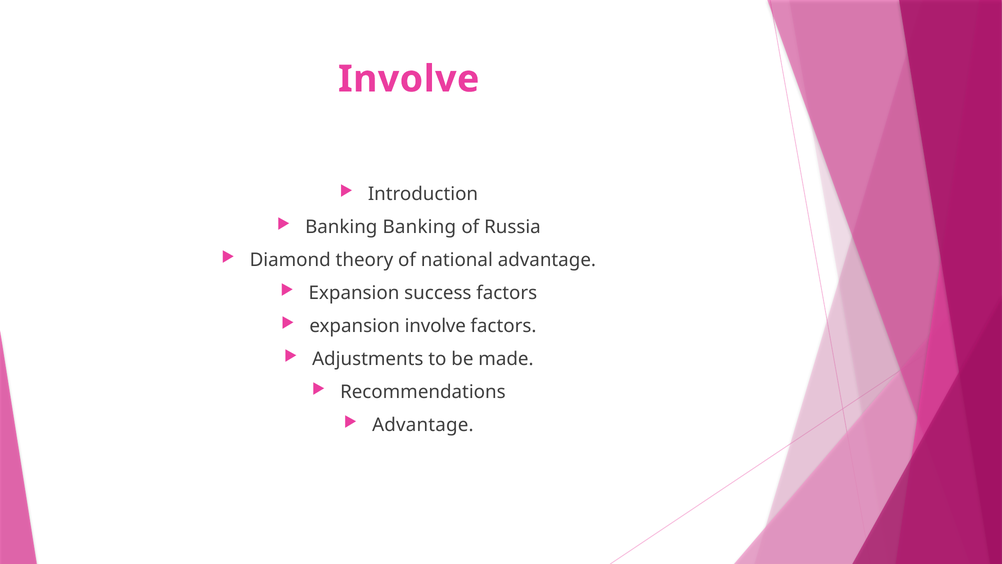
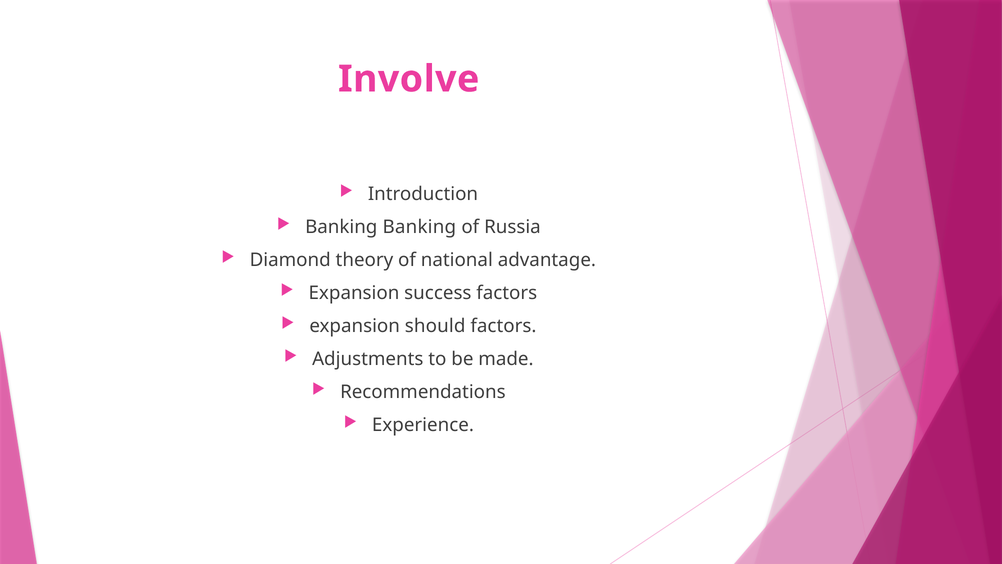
expansion involve: involve -> should (435, 326)
Advantage: Advantage -> Experience (423, 425)
